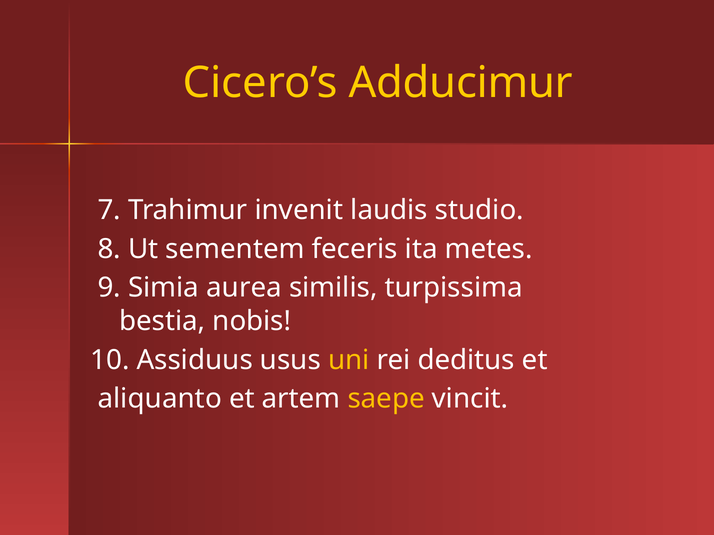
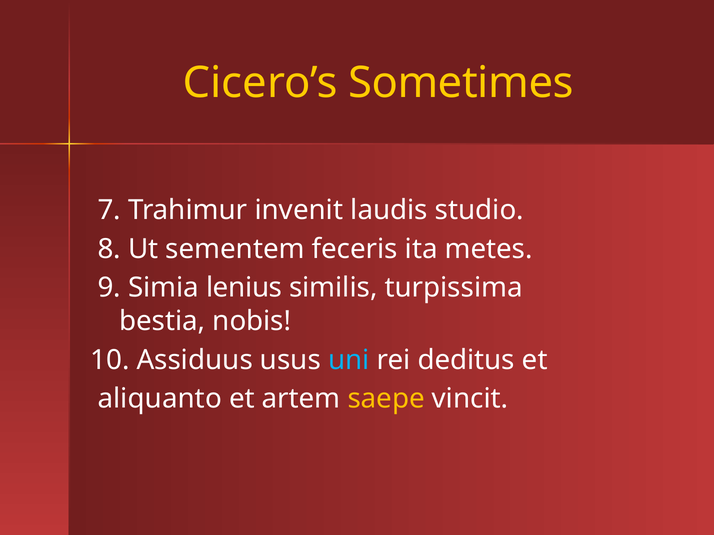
Adducimur: Adducimur -> Sometimes (461, 83)
aurea: aurea -> lenius (244, 288)
uni colour: yellow -> light blue (349, 360)
